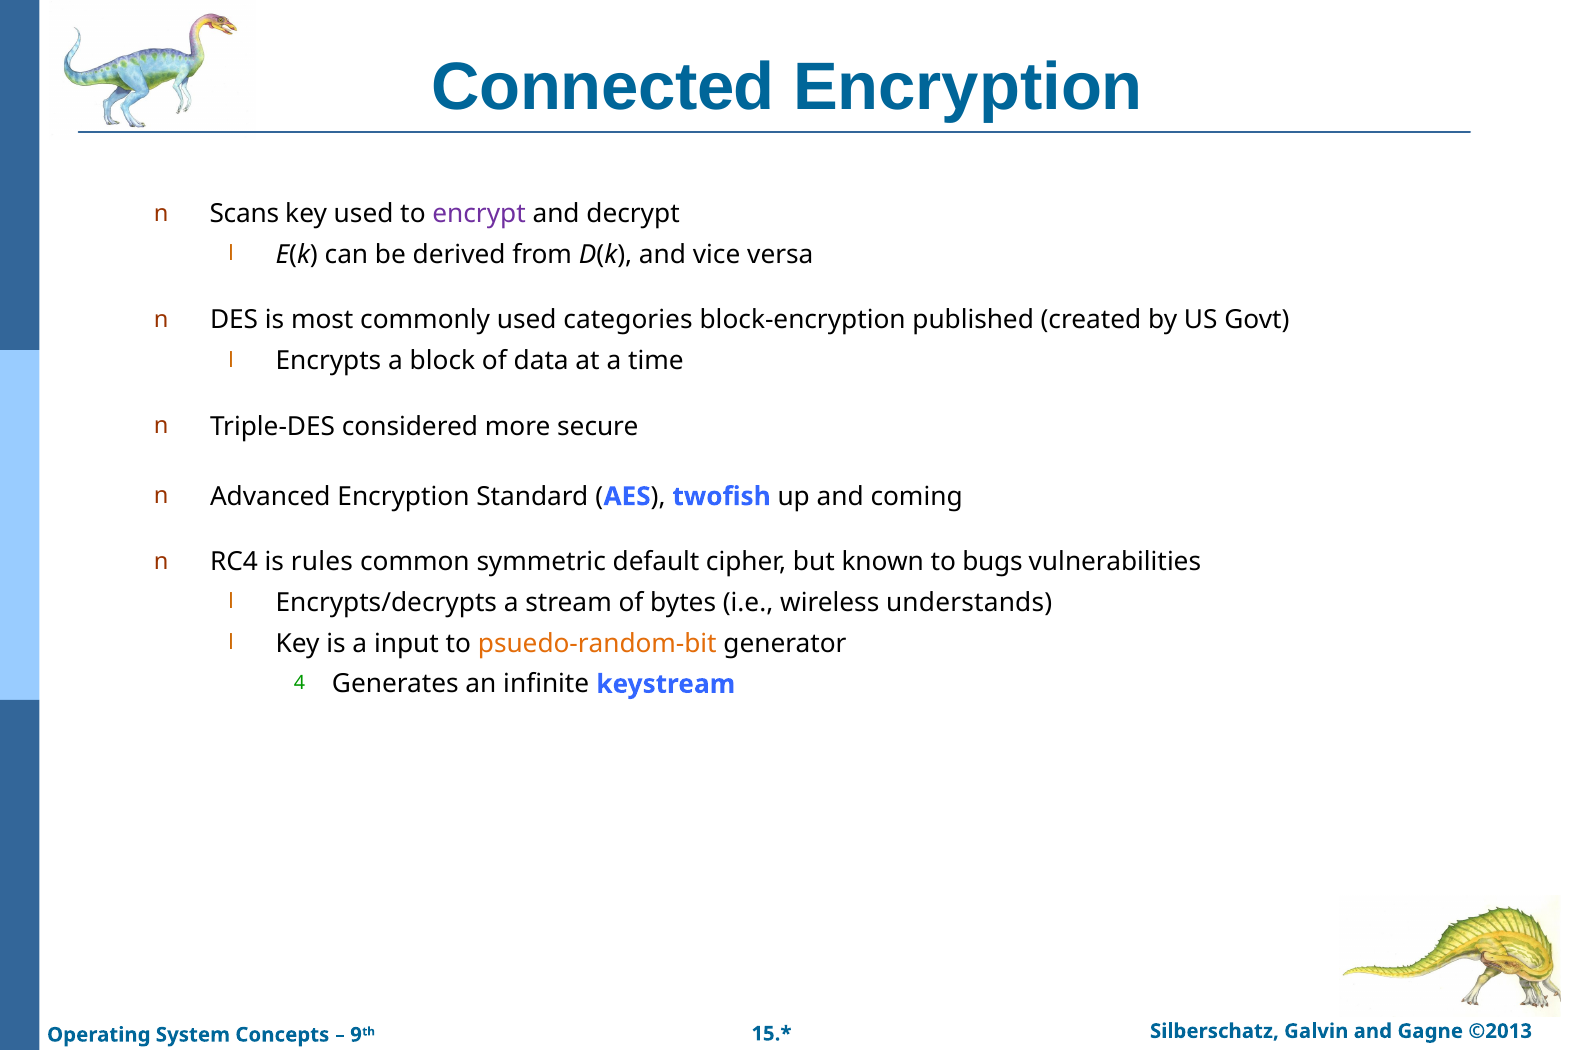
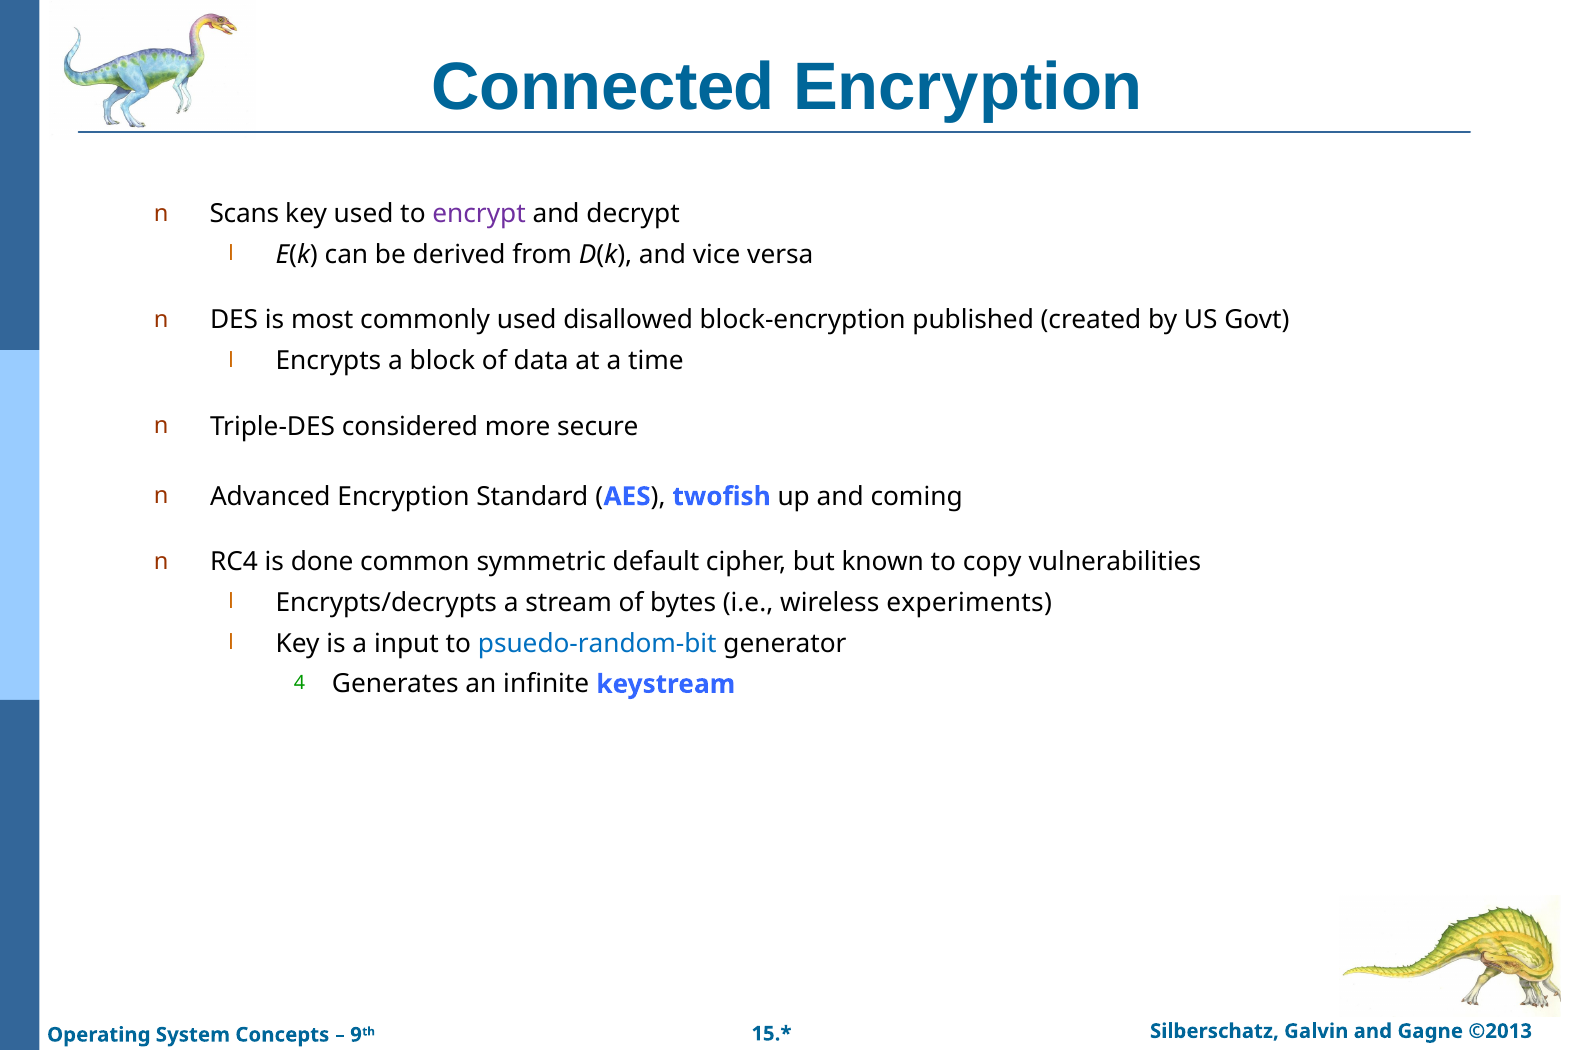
categories: categories -> disallowed (628, 320)
rules: rules -> done (322, 562)
bugs: bugs -> copy (992, 562)
understands: understands -> experiments (969, 603)
psuedo-random-bit colour: orange -> blue (597, 643)
